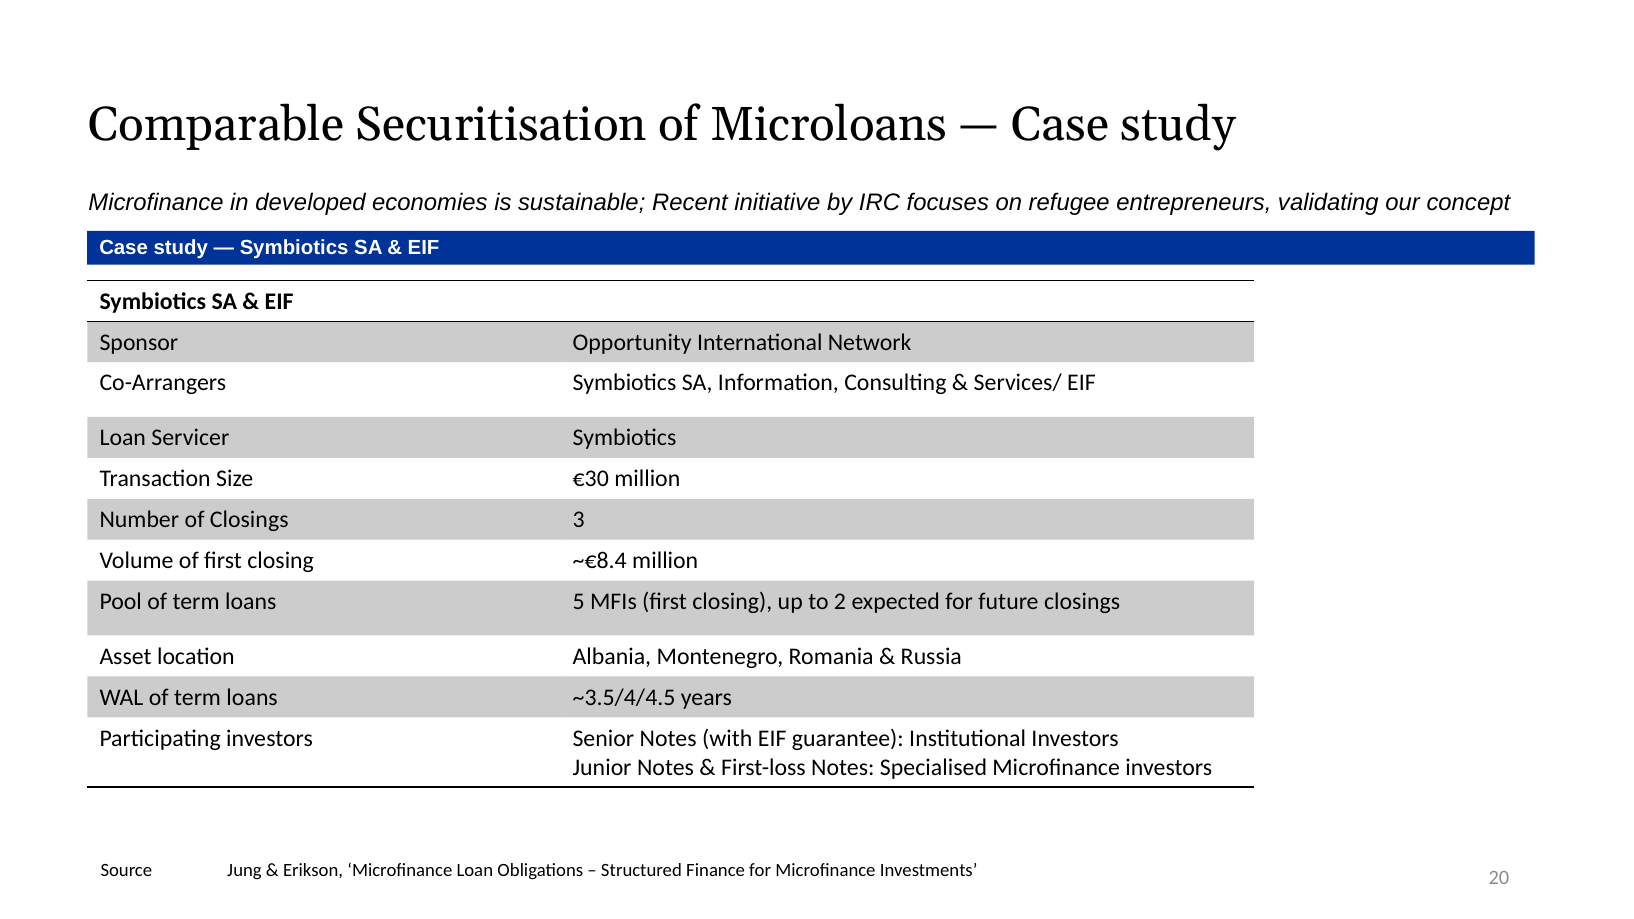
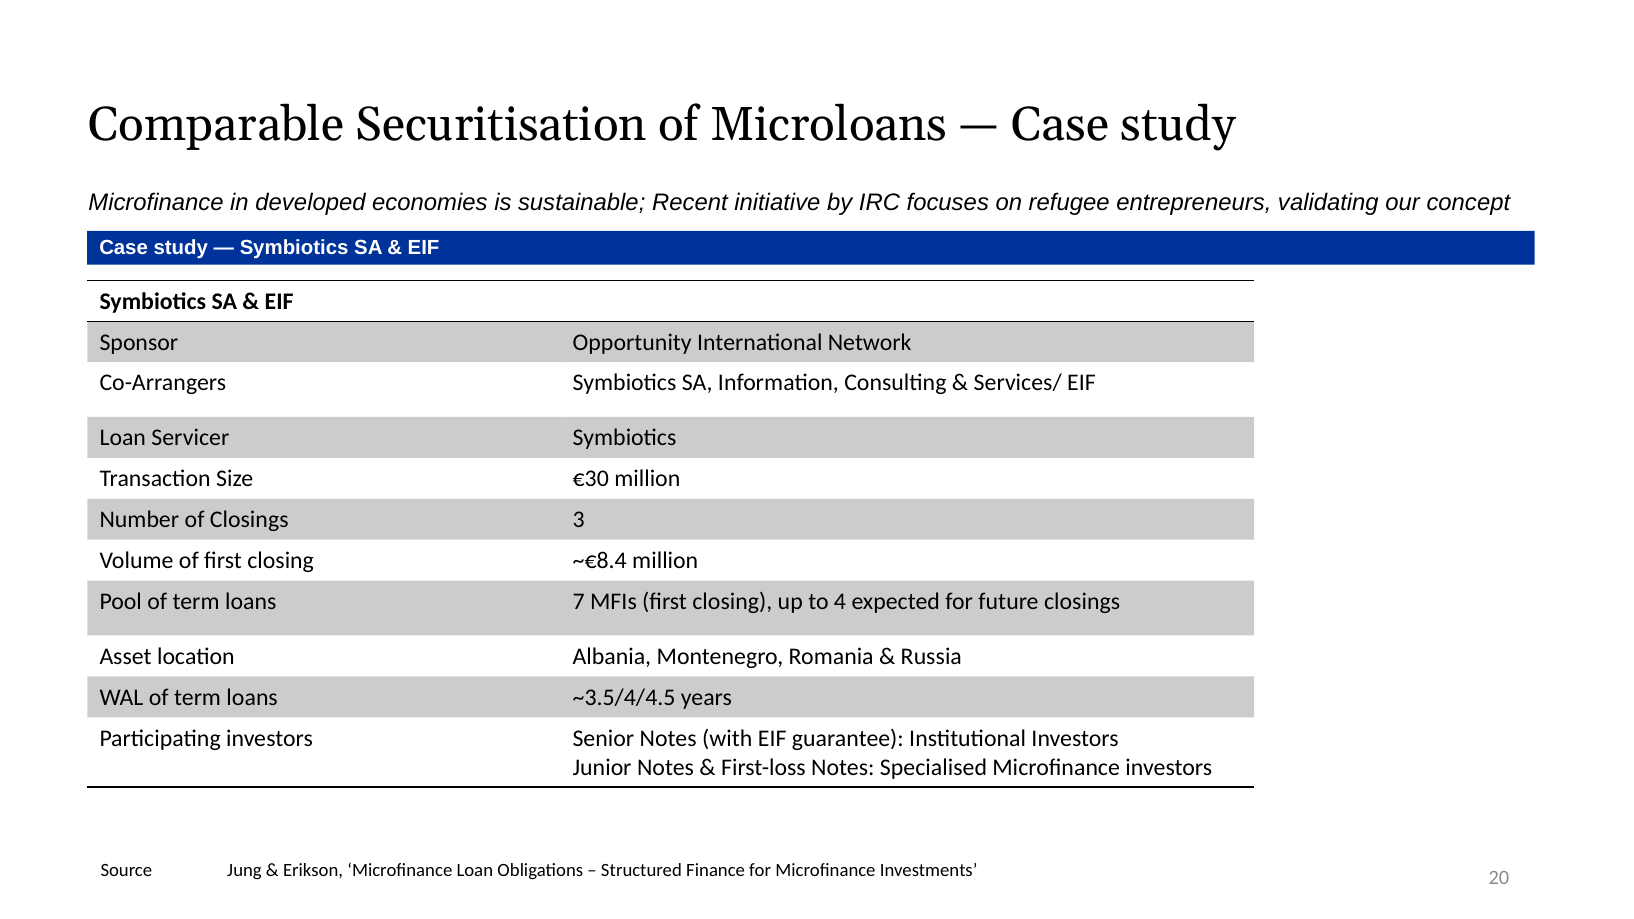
5: 5 -> 7 (579, 602)
2: 2 -> 4 (840, 602)
